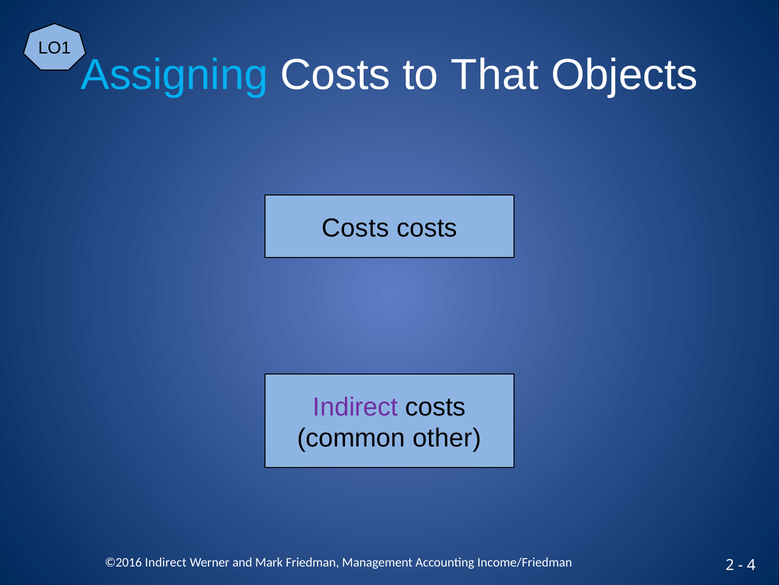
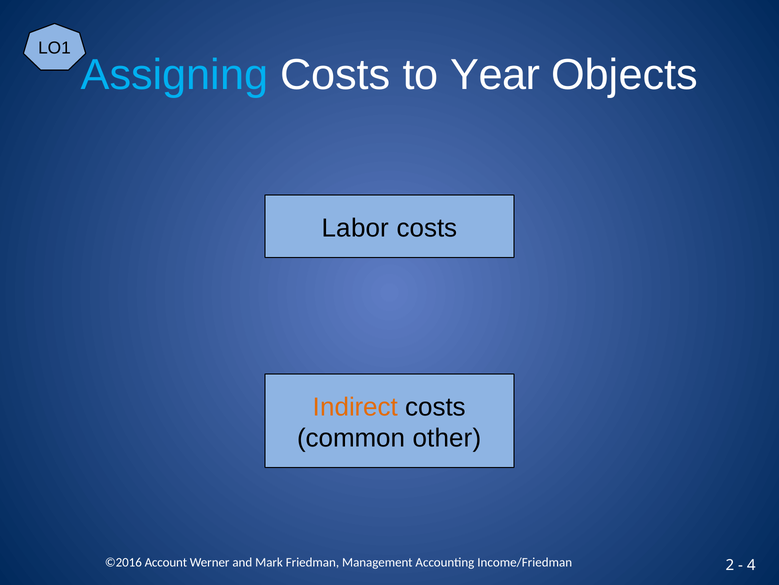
That: That -> Year (495, 75)
Costs: Costs -> Labor (355, 228)
Indirect colour: purple -> orange (356, 407)
©2016 Indirect: Indirect -> Account (166, 562)
